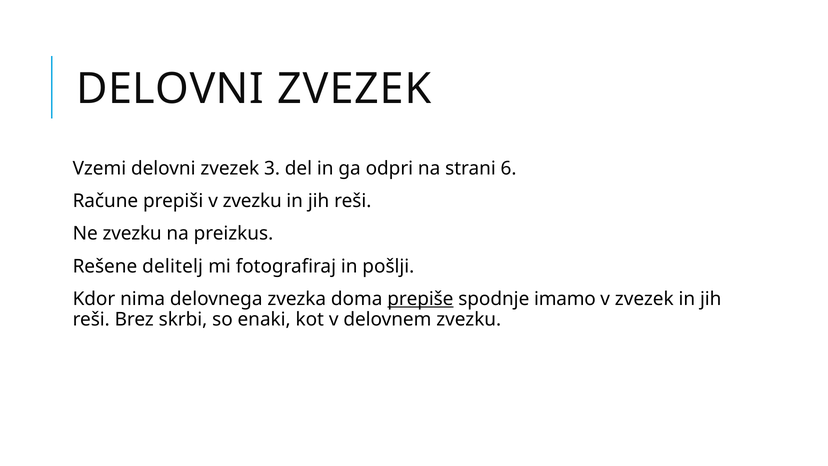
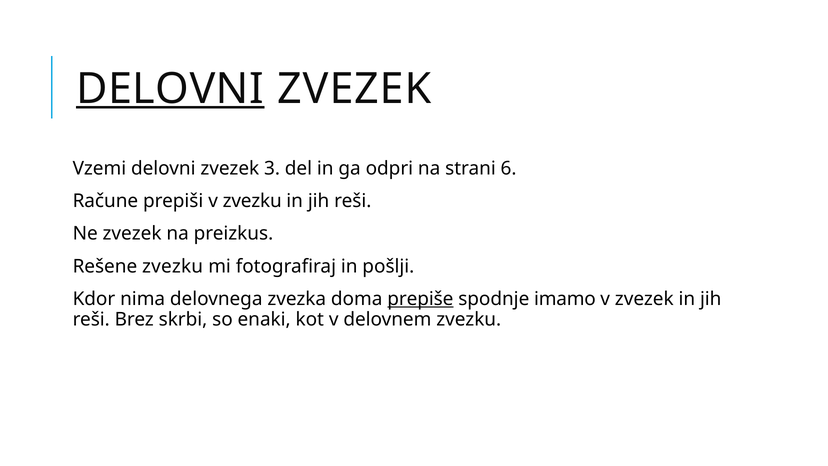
DELOVNI underline: none -> present (170, 89)
Ne zvezku: zvezku -> zvezek (132, 234)
Rešene delitelj: delitelj -> zvezku (173, 266)
